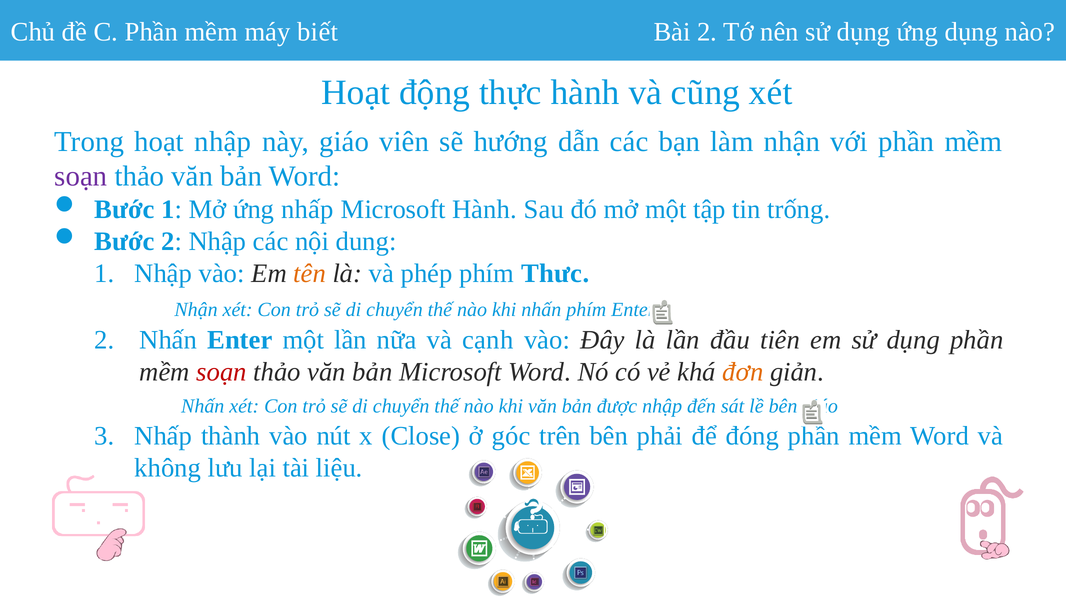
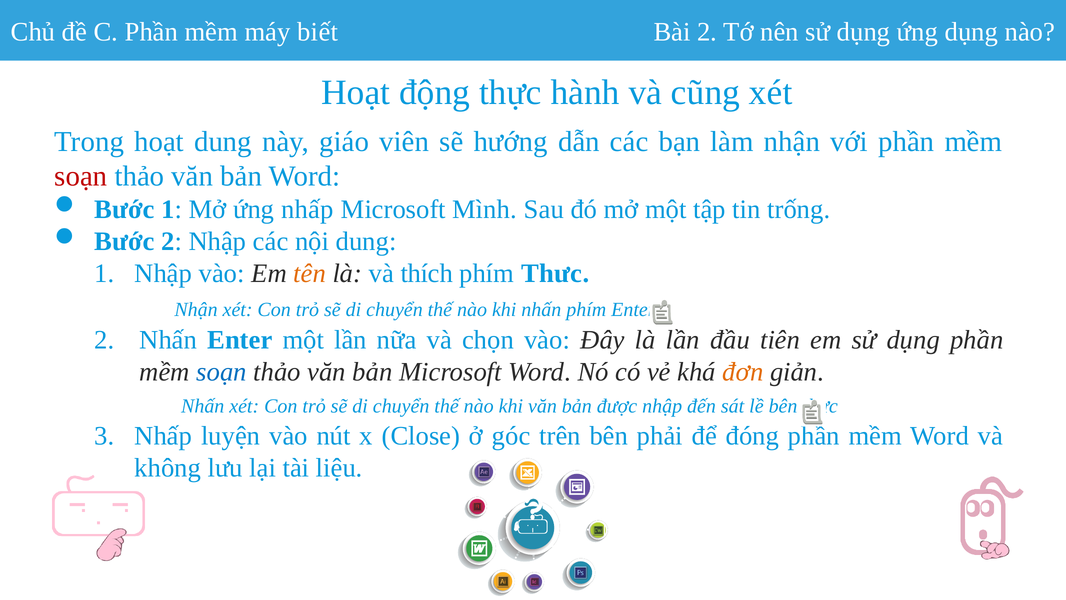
hoạt nhập: nhập -> dung (223, 142)
soạn colour: purple -> red (81, 176)
Microsoft Hành: Hành -> Mình (485, 209)
phép: phép -> thích (427, 273)
cạnh: cạnh -> chọn (488, 340)
soạn colour: red -> blue (221, 372)
bên giáo: giáo -> thưc (820, 406)
thành: thành -> luyện (231, 436)
